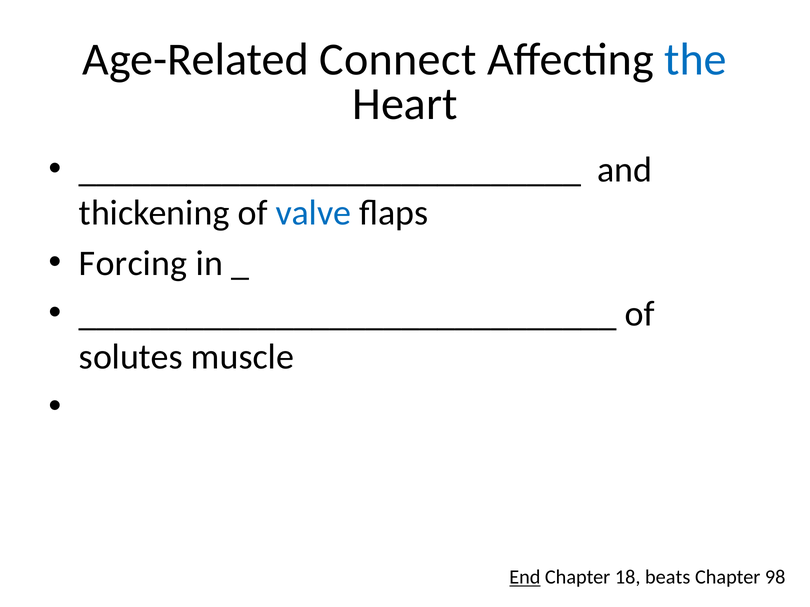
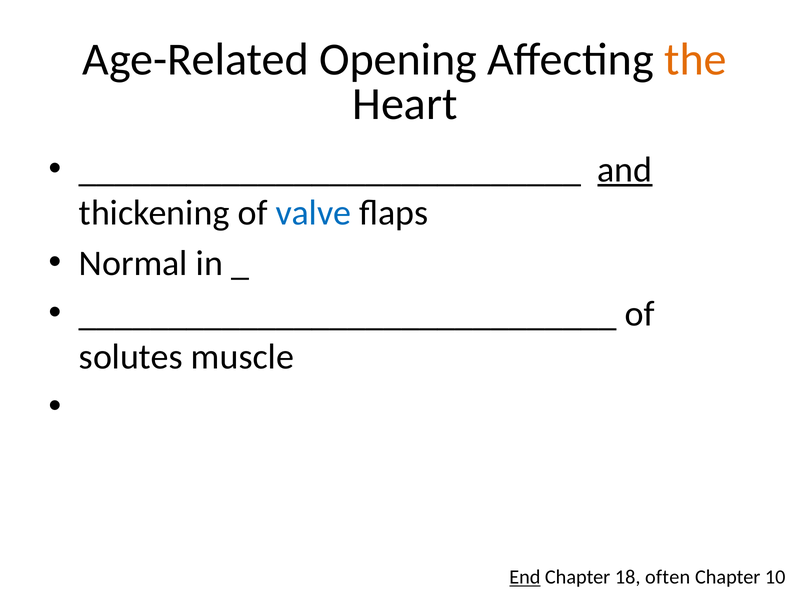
Connect: Connect -> Opening (398, 60)
the colour: blue -> orange (696, 60)
and underline: none -> present (625, 170)
Forcing: Forcing -> Normal (133, 264)
beats: beats -> often (668, 578)
98: 98 -> 10 (775, 578)
